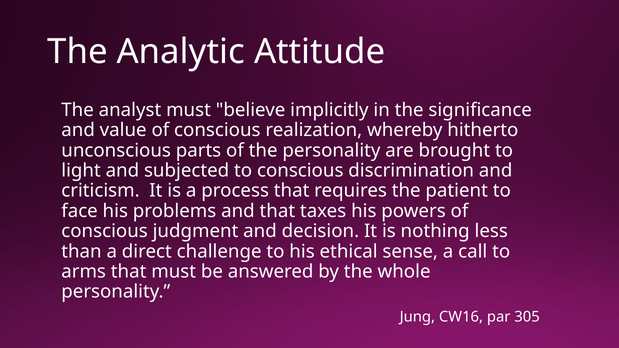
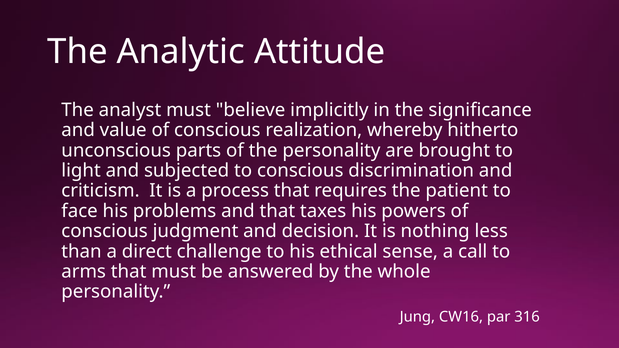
305: 305 -> 316 (527, 317)
